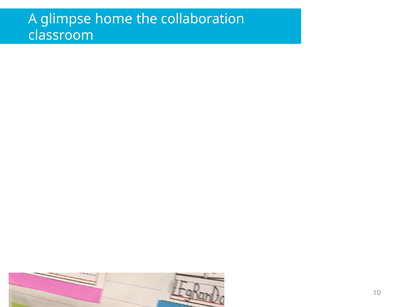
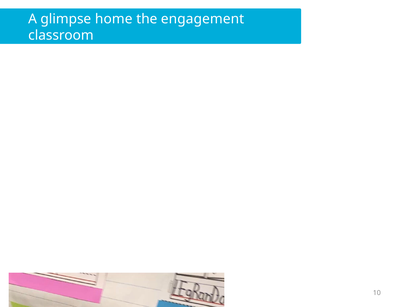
collaboration: collaboration -> engagement (203, 19)
